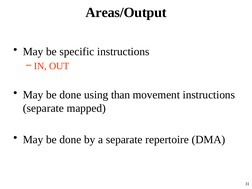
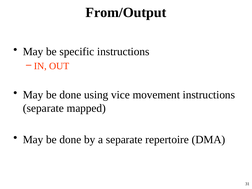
Areas/Output: Areas/Output -> From/Output (126, 12)
than: than -> vice (120, 95)
